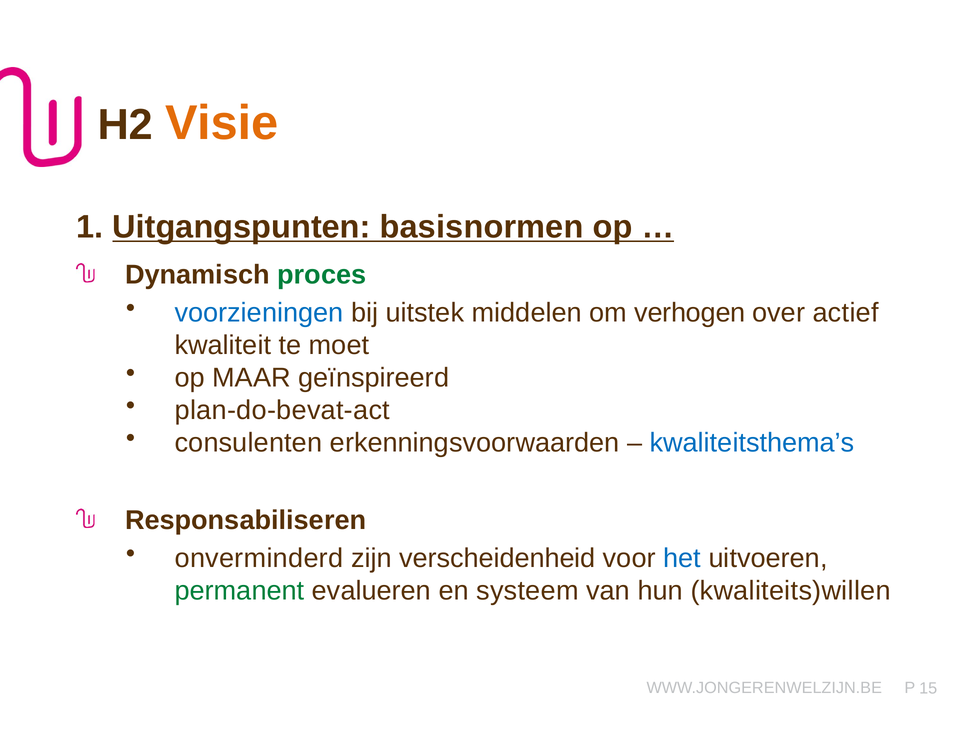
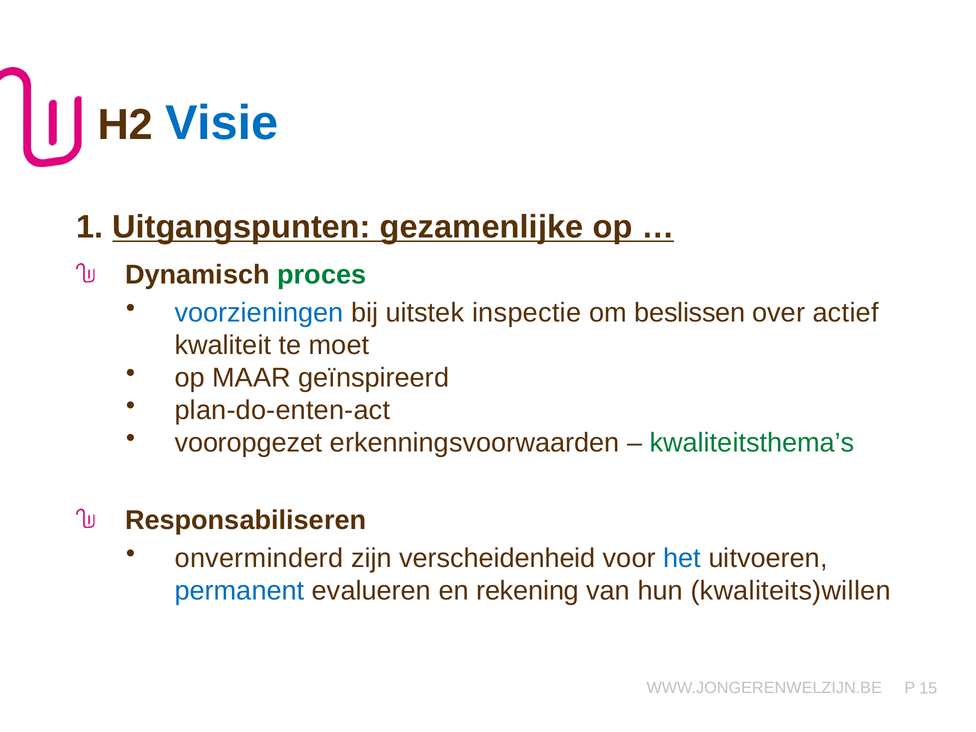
Visie colour: orange -> blue (222, 123)
basisnormen: basisnormen -> gezamenlijke (482, 227)
middelen: middelen -> inspectie (527, 313)
verhogen: verhogen -> beslissen (690, 313)
plan-do-bevat-act: plan-do-bevat-act -> plan-do-enten-act (282, 410)
consulenten: consulenten -> vooropgezet (249, 443)
kwaliteitsthema’s colour: blue -> green (752, 443)
permanent colour: green -> blue (239, 591)
systeem: systeem -> rekening (528, 591)
